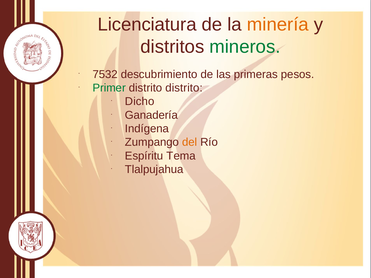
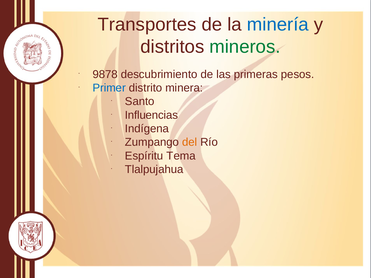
Licenciatura: Licenciatura -> Transportes (147, 24)
minería colour: orange -> blue (278, 24)
7532: 7532 -> 9878 (105, 74)
Primer colour: green -> blue (109, 88)
distrito distrito: distrito -> minera (184, 88)
Dicho: Dicho -> Santo (140, 102)
Ganadería: Ganadería -> Influencias (151, 115)
